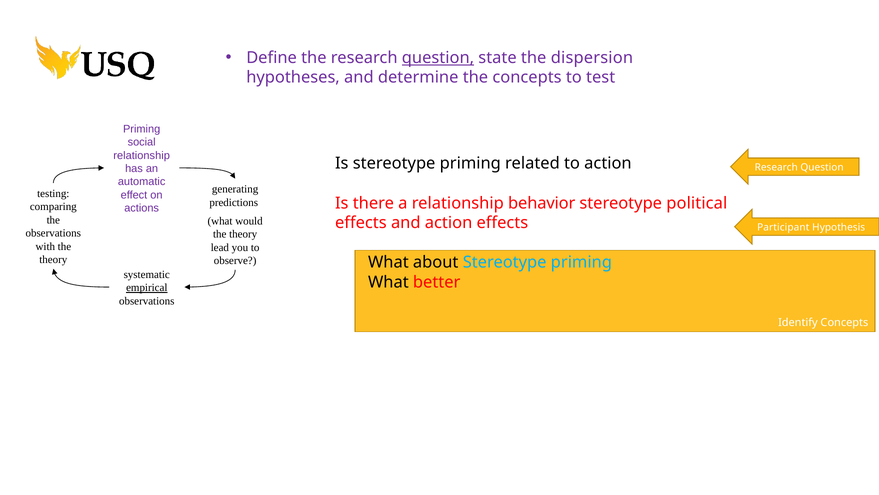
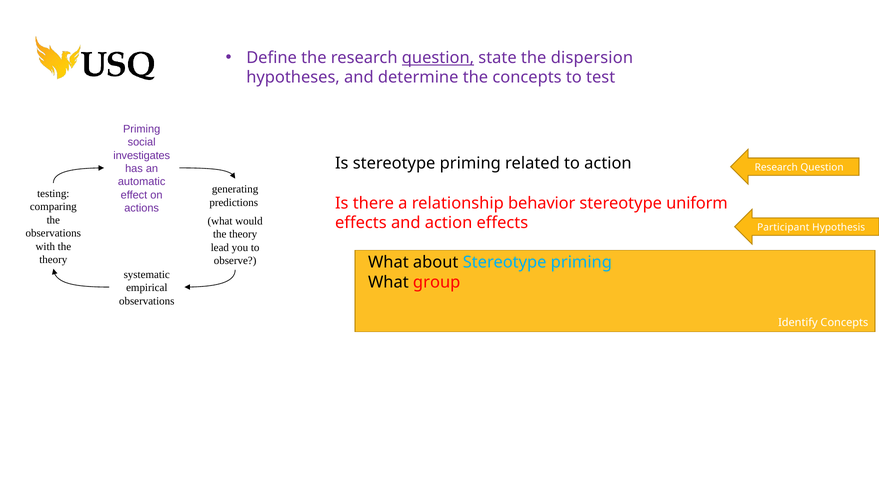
relationship: relationship -> investigates (142, 155)
political: political -> uniform (697, 203)
better: better -> group (437, 282)
empirical underline: present -> none (147, 288)
